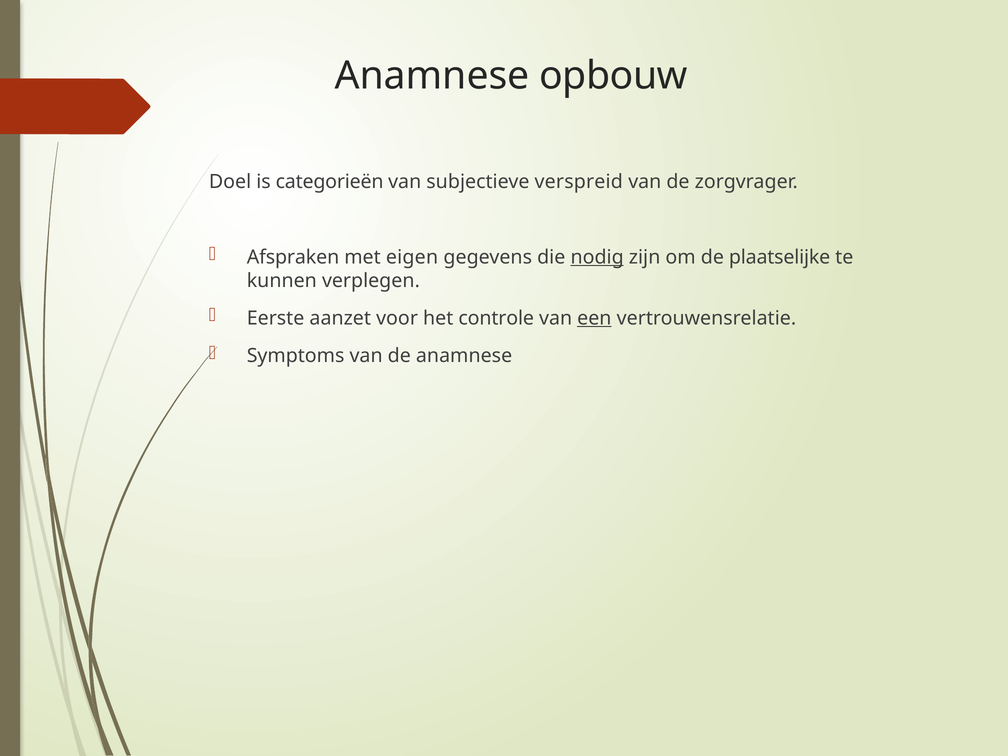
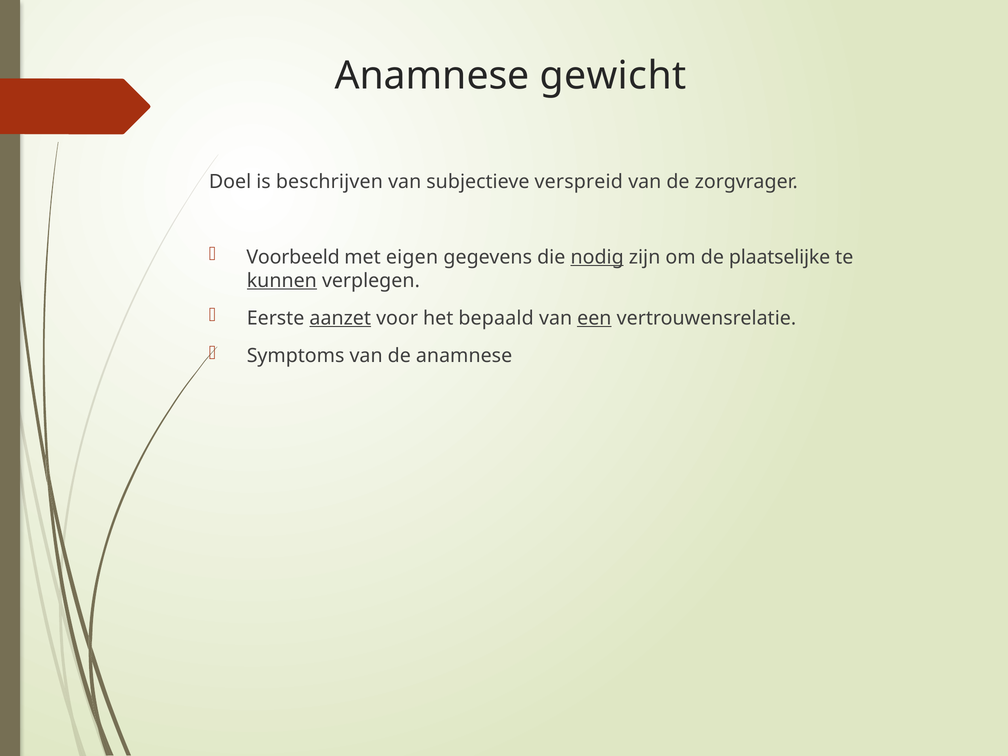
opbouw: opbouw -> gewicht (613, 76)
categorieën: categorieën -> beschrijven (329, 182)
Afspraken: Afspraken -> Voorbeeld (293, 257)
kunnen underline: none -> present (282, 281)
aanzet underline: none -> present (340, 318)
controle: controle -> bepaald (496, 318)
